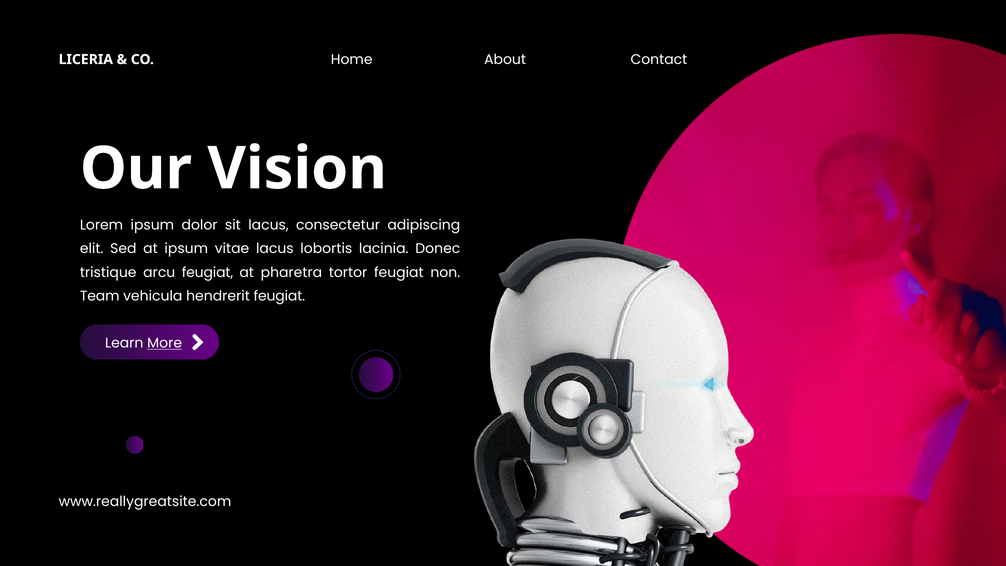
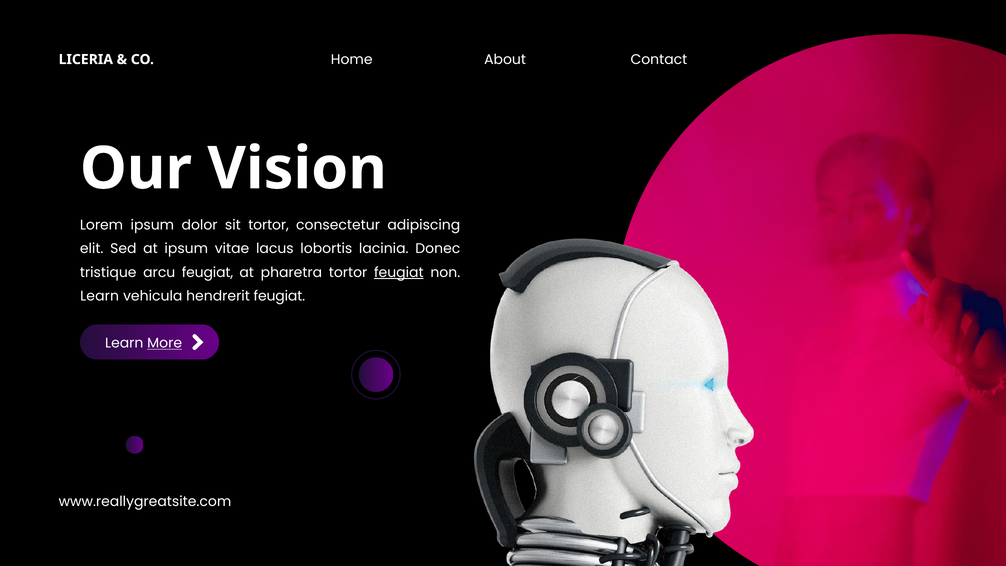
sit lacus: lacus -> tortor (269, 225)
feugiat underline: none -> present (399, 272)
Team: Team -> Learn (100, 296)
